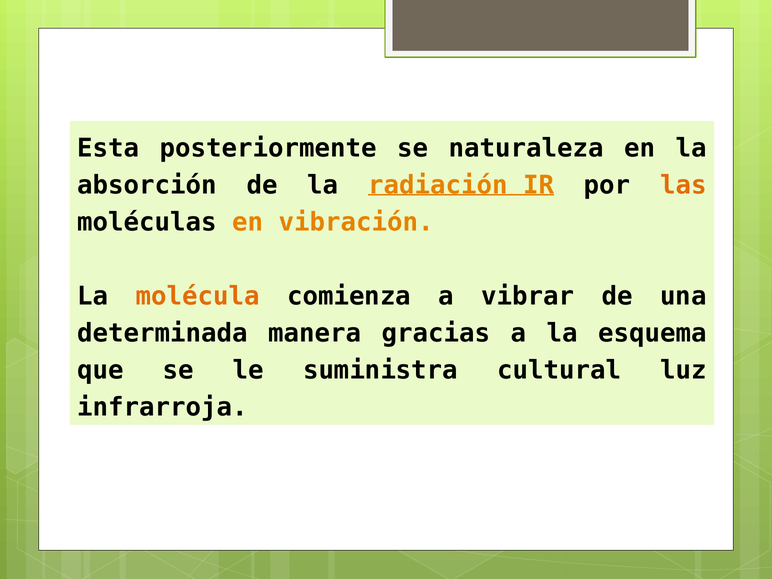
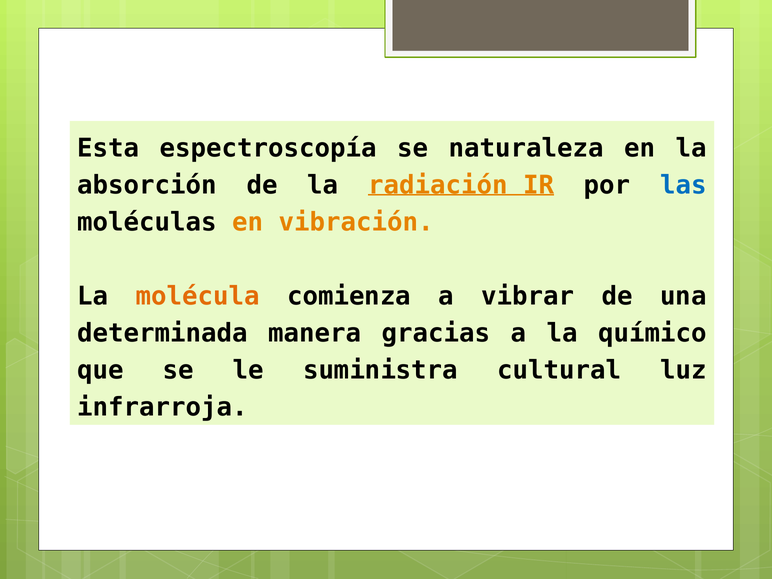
posteriormente: posteriormente -> espectroscopía (268, 148)
las colour: orange -> blue (683, 185)
esquema: esquema -> químico (652, 333)
